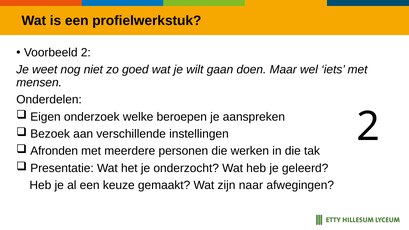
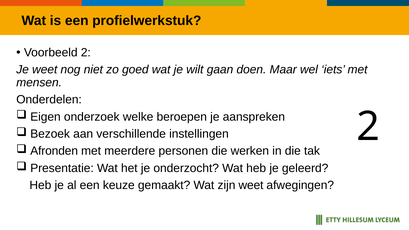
zijn naar: naar -> weet (251, 185)
